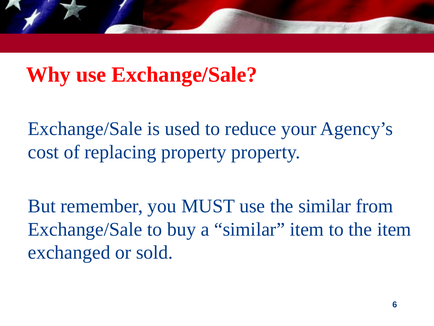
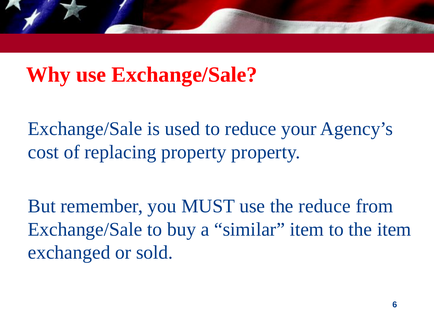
the similar: similar -> reduce (325, 206)
